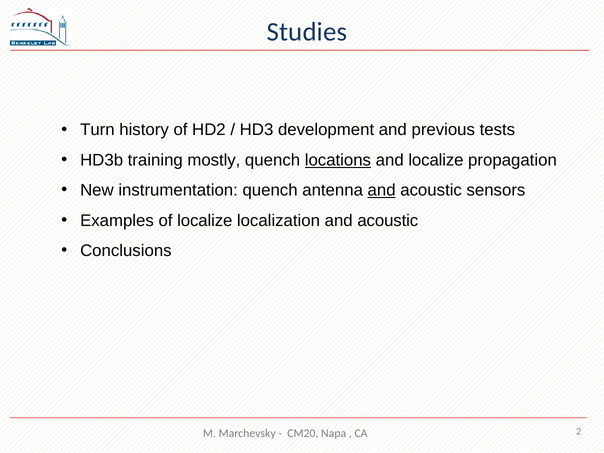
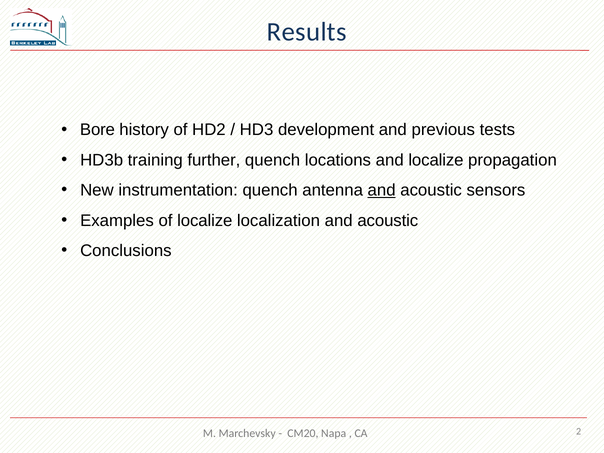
Studies: Studies -> Results (307, 32)
Turn: Turn -> Bore (97, 130)
mostly: mostly -> further (214, 160)
locations underline: present -> none (338, 160)
